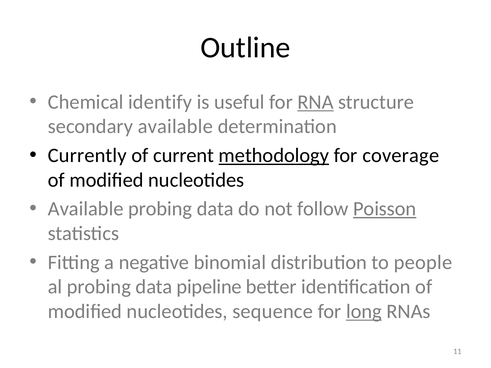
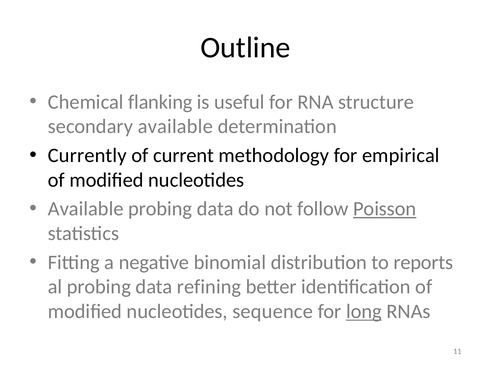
identify: identify -> flanking (160, 102)
RNA underline: present -> none (316, 102)
methodology underline: present -> none (274, 156)
coverage: coverage -> empirical (401, 156)
people: people -> reports (423, 262)
pipeline: pipeline -> refining (209, 287)
